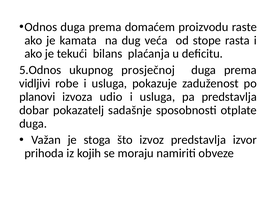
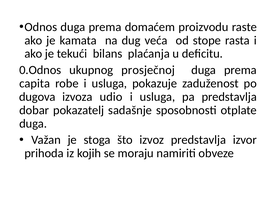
5.Odnos: 5.Odnos -> 0.Odnos (40, 70)
vidljivi: vidljivi -> capita (35, 83)
planovi: planovi -> dugova (37, 97)
